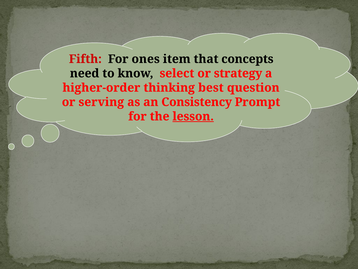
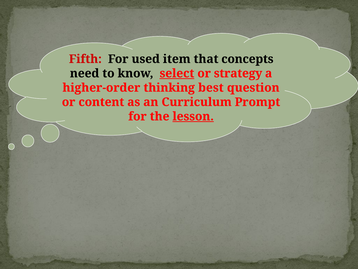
ones: ones -> used (146, 59)
select underline: none -> present (177, 73)
serving: serving -> content (101, 102)
Consistency: Consistency -> Curriculum (197, 102)
